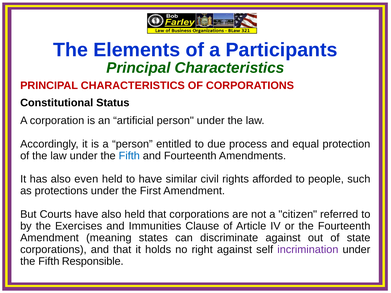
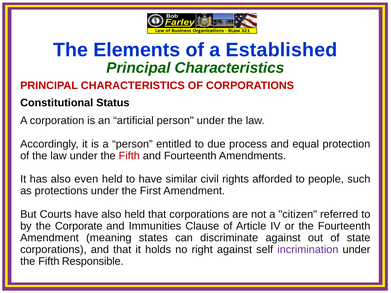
Participants: Participants -> Established (281, 50)
Fifth colour: blue -> red (129, 156)
Exercises: Exercises -> Corporate (79, 226)
